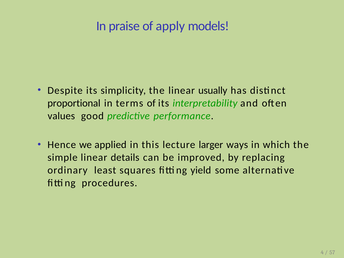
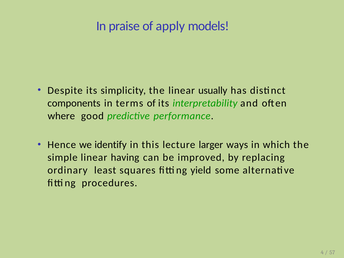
proportional: proportional -> components (74, 103)
values: values -> where (61, 116)
applied: applied -> identify (111, 145)
details: details -> having (125, 158)
